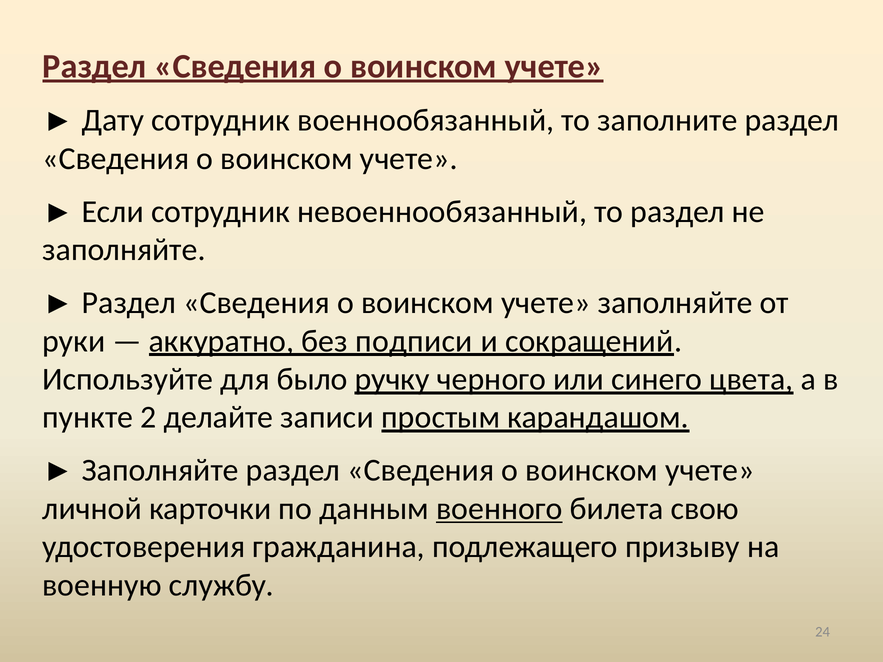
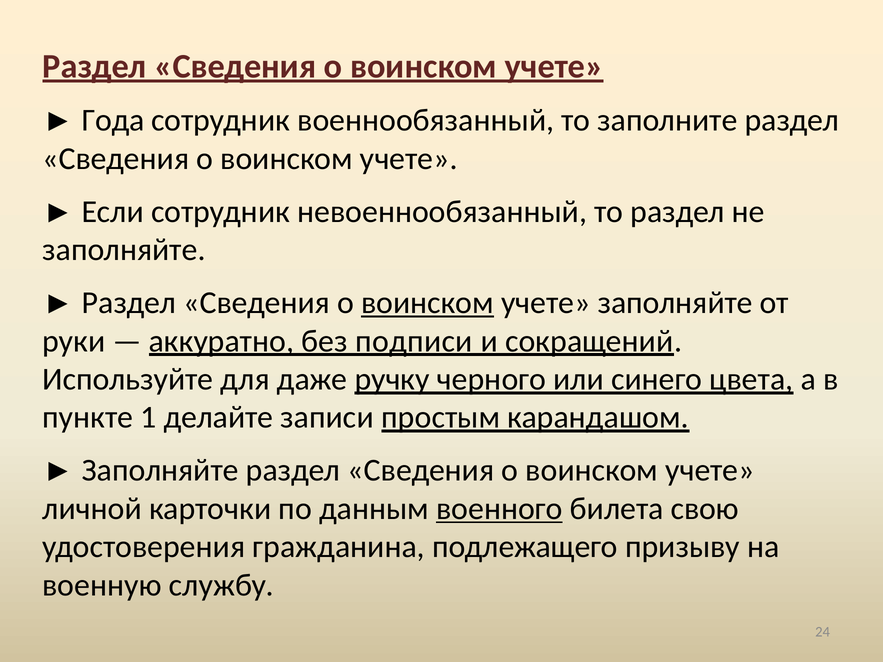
Дату: Дату -> Года (113, 121)
воинском underline: none -> present (427, 303)
было: было -> даже (312, 379)
2: 2 -> 1 (148, 418)
